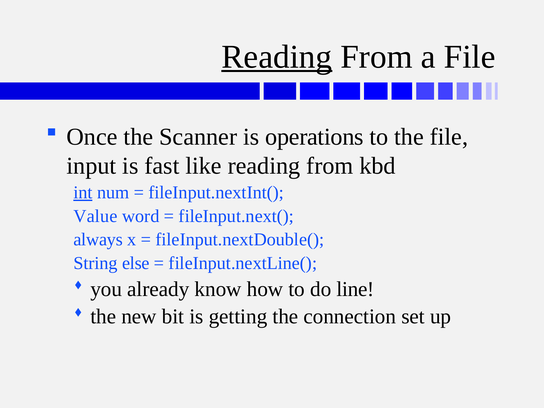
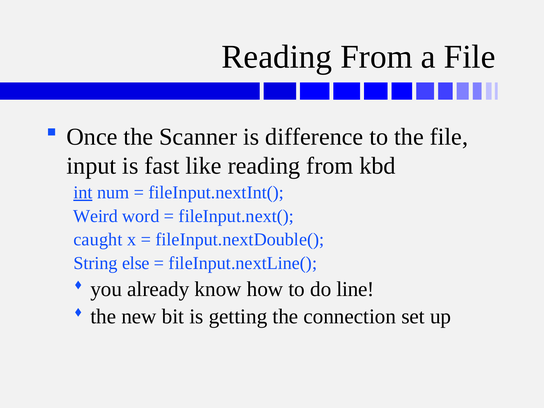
Reading underline: present -> none (277, 57)
operations: operations -> difference (314, 137)
Value: Value -> Weird (96, 216)
always: always -> caught (98, 240)
